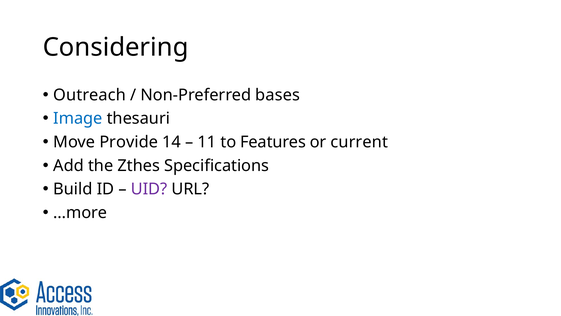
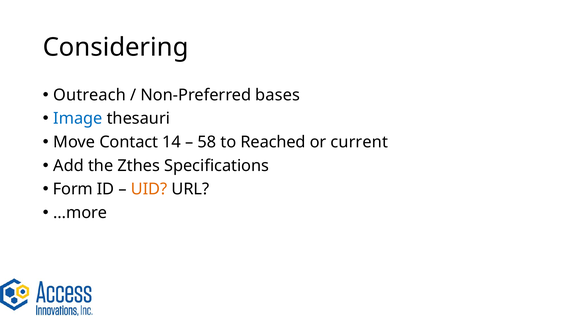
Provide: Provide -> Contact (129, 142)
11: 11 -> 58 (207, 142)
Features: Features -> Reached (273, 142)
Build: Build -> Form (73, 189)
UID colour: purple -> orange (149, 189)
